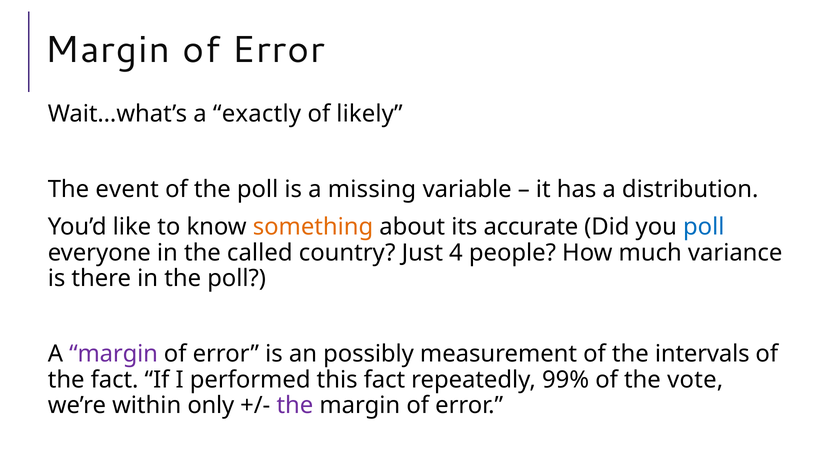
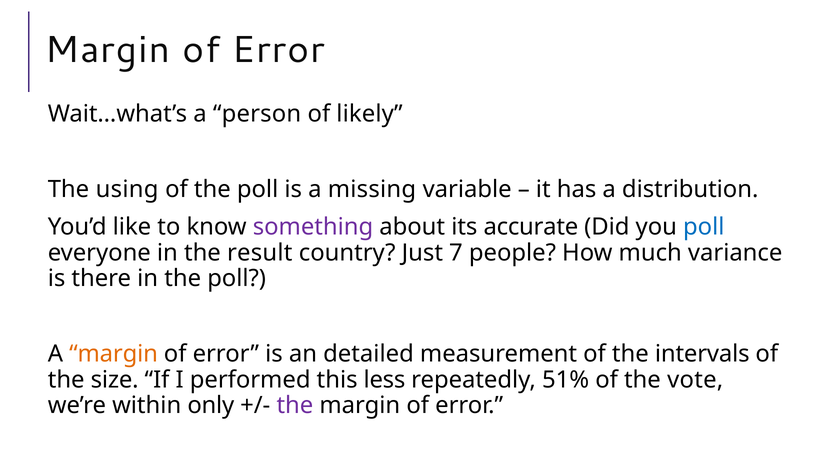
exactly: exactly -> person (257, 114)
event: event -> using (127, 189)
something colour: orange -> purple (313, 227)
called: called -> result (260, 253)
4: 4 -> 7 (456, 253)
margin colour: purple -> orange (114, 354)
possibly: possibly -> detailed (368, 354)
the fact: fact -> size (115, 380)
this fact: fact -> less (384, 380)
99%: 99% -> 51% (566, 380)
